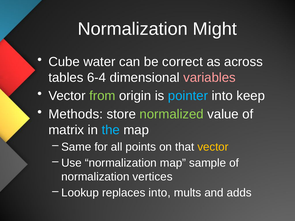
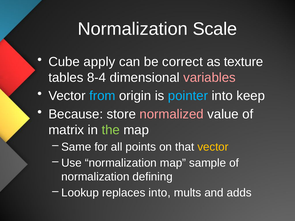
Might: Might -> Scale (215, 29)
water: water -> apply (99, 62)
across: across -> texture (244, 62)
6-4: 6-4 -> 8-4 (97, 78)
from colour: light green -> light blue (102, 96)
Methods: Methods -> Because (76, 114)
normalized colour: light green -> pink (172, 114)
the colour: light blue -> light green (111, 130)
vertices: vertices -> defining (153, 177)
